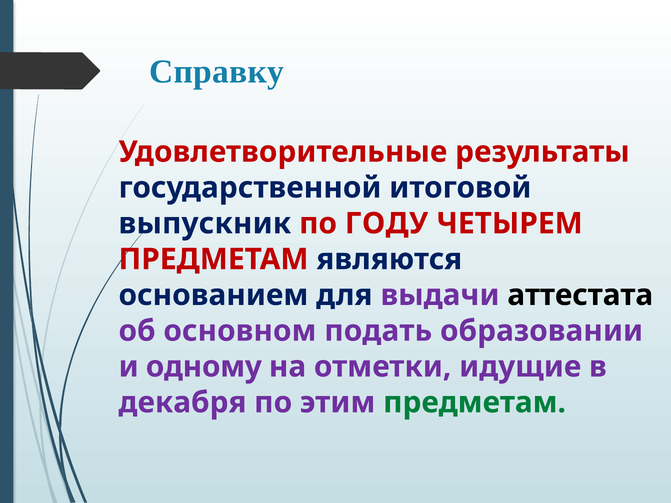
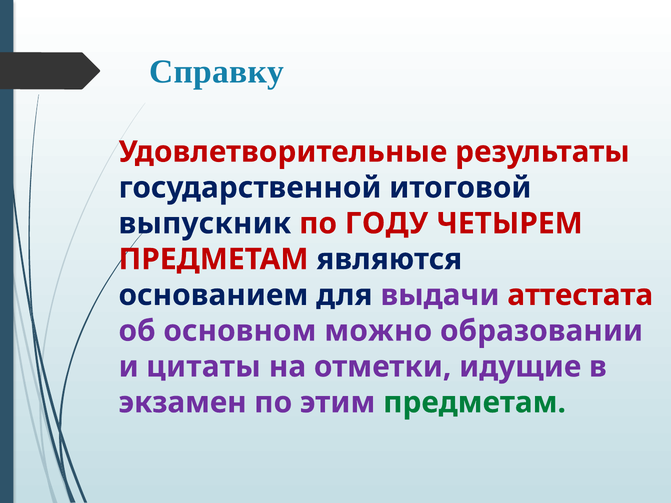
аттестата colour: black -> red (580, 295)
подать: подать -> можно (378, 331)
одному: одному -> цитаты (204, 367)
декабря: декабря -> экзамен (183, 403)
